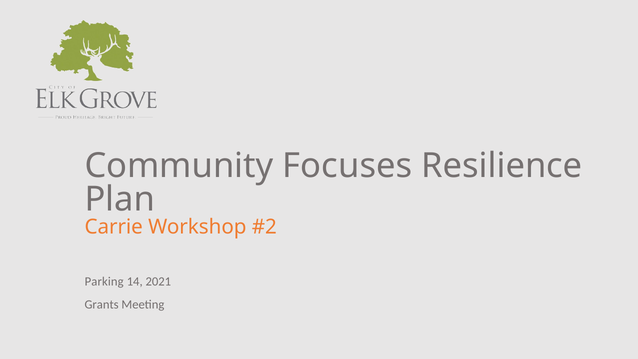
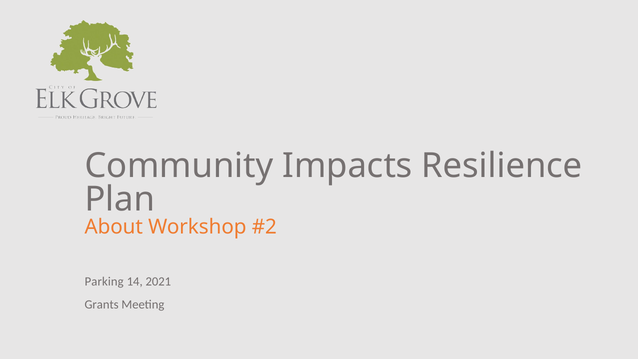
Focuses: Focuses -> Impacts (347, 166)
Carrie: Carrie -> About (114, 227)
